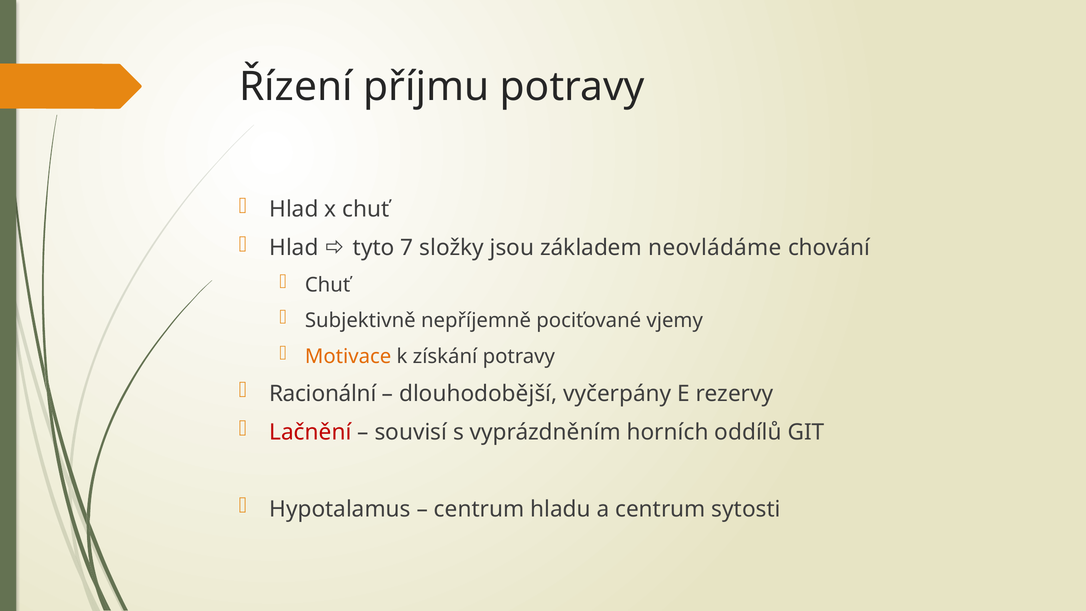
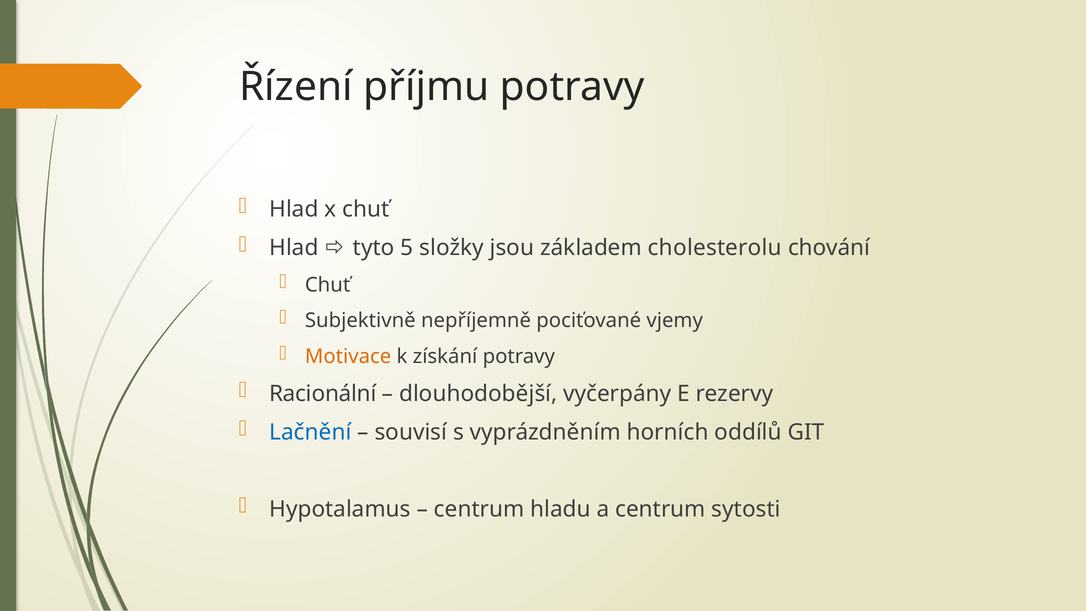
7: 7 -> 5 (407, 248)
neovládáme: neovládáme -> cholesterolu (715, 248)
Lačnění colour: red -> blue (310, 432)
